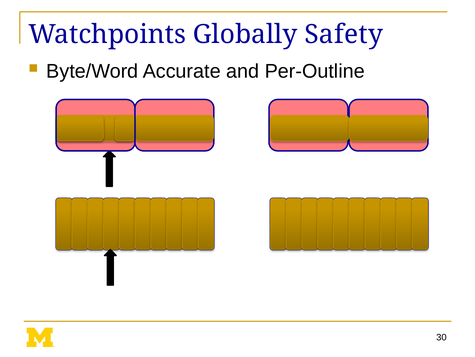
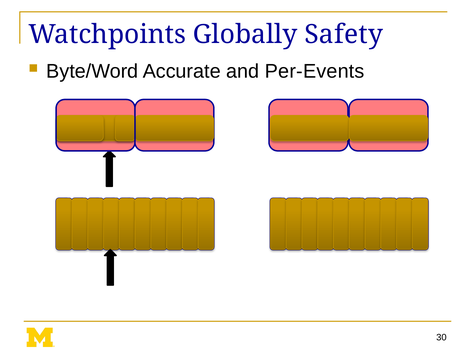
Per-Outline: Per-Outline -> Per-Events (315, 71)
